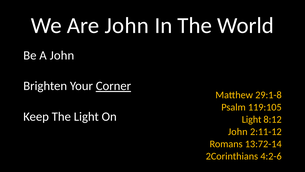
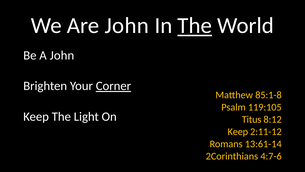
The underline: none -> present (195, 26)
29:1-8: 29:1-8 -> 85:1-8 (268, 95)
Light: Light -> Titus (252, 119)
John: John -> Keep (238, 131)
13:72-14: 13:72-14 -> 13:61-14 (263, 144)
4:2-6: 4:2-6 -> 4:7-6 (271, 156)
